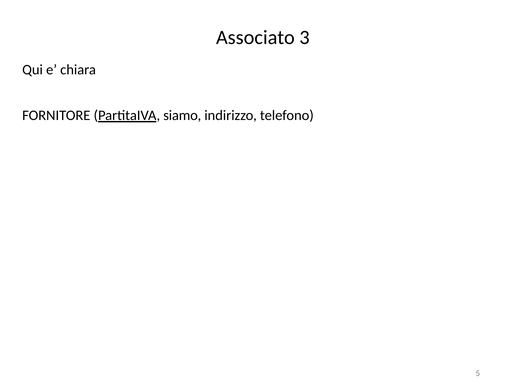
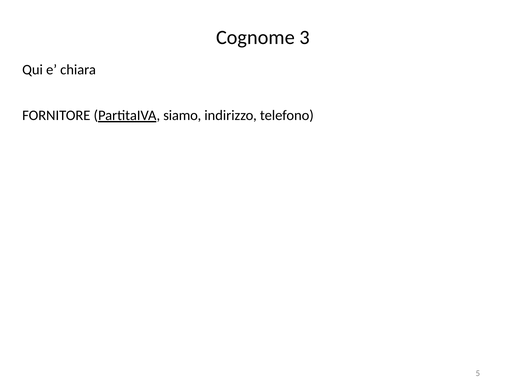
Associato: Associato -> Cognome (255, 37)
